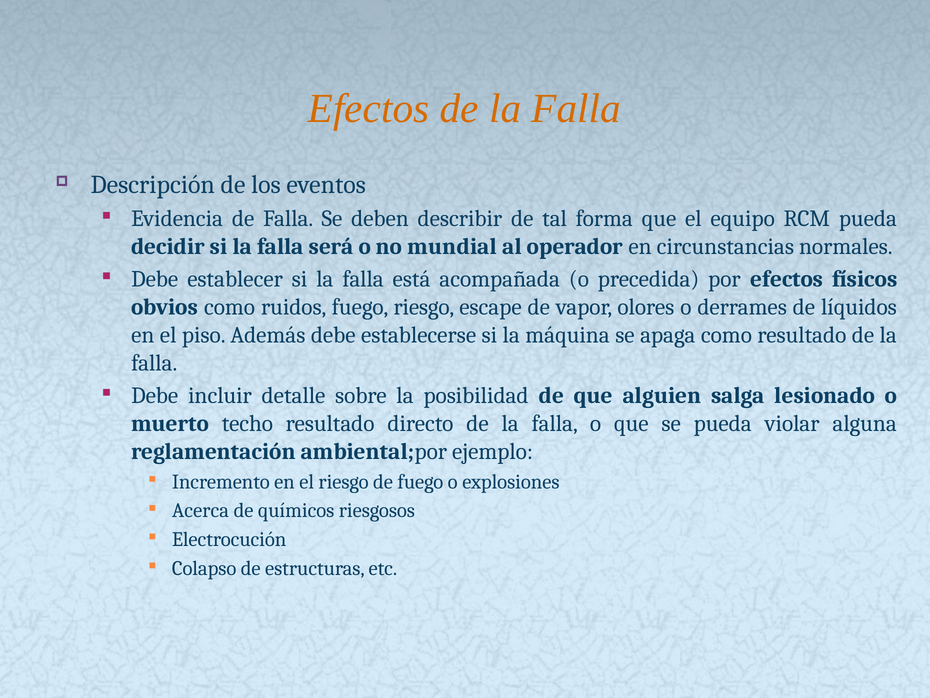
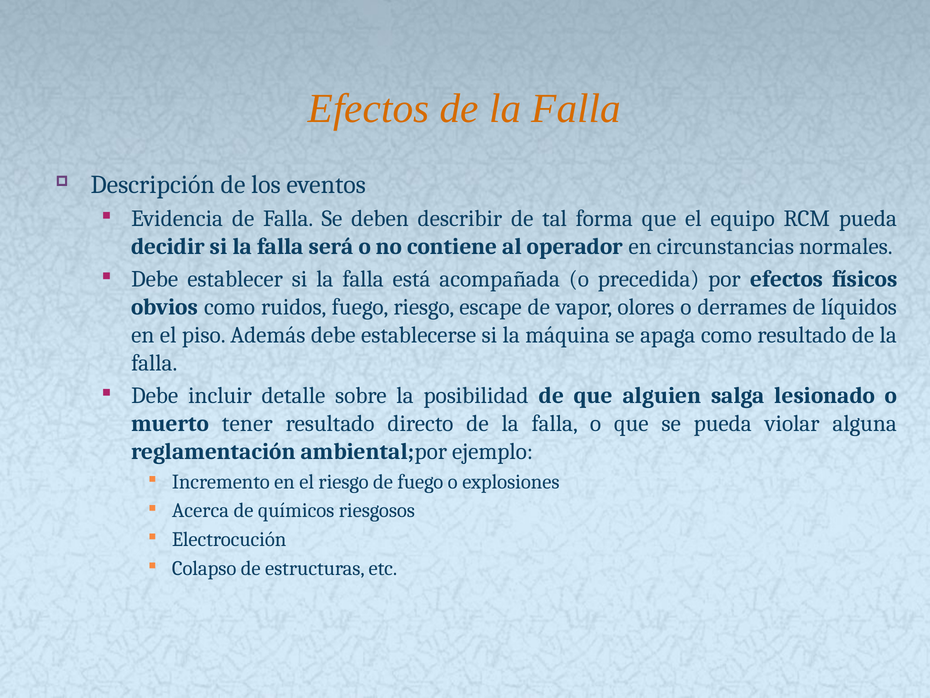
mundial: mundial -> contiene (452, 247)
techo: techo -> tener (247, 423)
